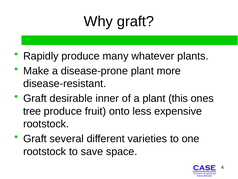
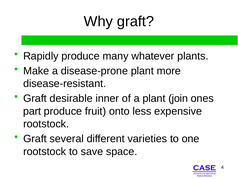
this: this -> join (178, 98)
tree: tree -> part (32, 111)
